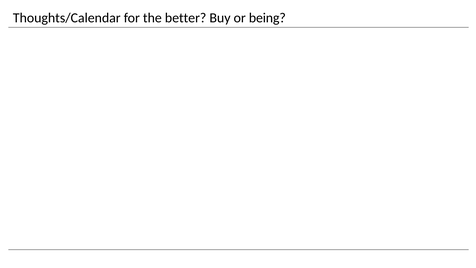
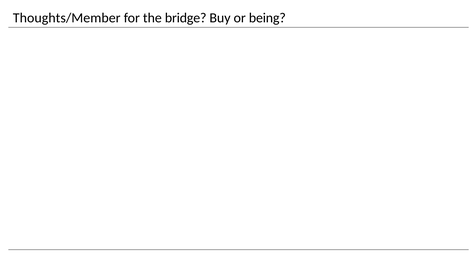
Thoughts/Calendar: Thoughts/Calendar -> Thoughts/Member (67, 18)
better: better -> bridge (186, 18)
